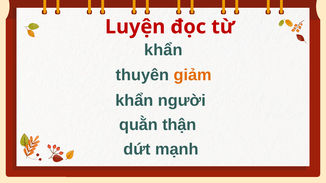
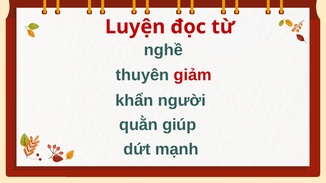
khẩn: khẩn -> nghề (163, 50)
giảm colour: orange -> red (193, 75)
thận: thận -> giúp (179, 125)
